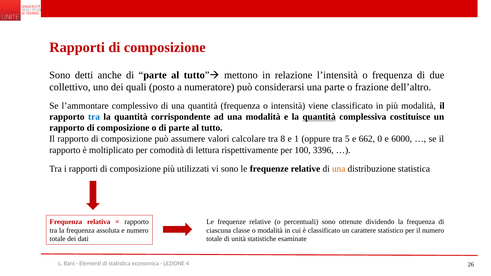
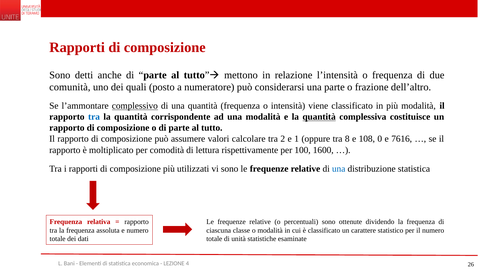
collettivo: collettivo -> comunità (70, 87)
complessivo underline: none -> present (135, 106)
8: 8 -> 2 (283, 139)
5: 5 -> 8 (347, 139)
662: 662 -> 108 (367, 139)
6000: 6000 -> 7616 (402, 139)
3396: 3396 -> 1600 (323, 150)
una colour: orange -> blue (339, 169)
